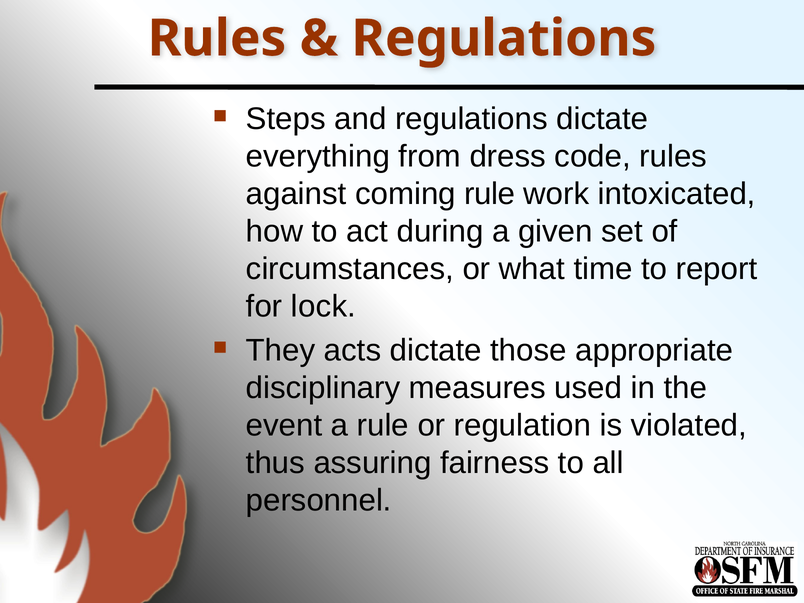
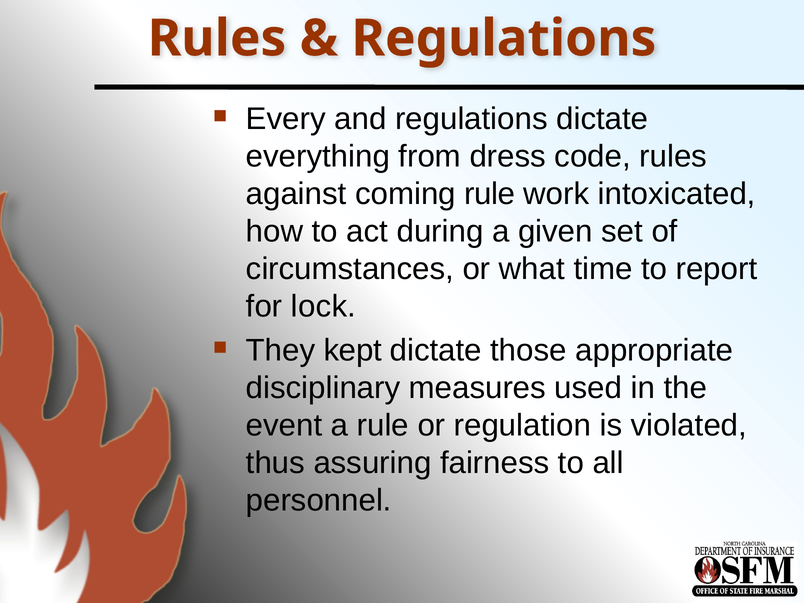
Steps: Steps -> Every (286, 119)
acts: acts -> kept (353, 350)
